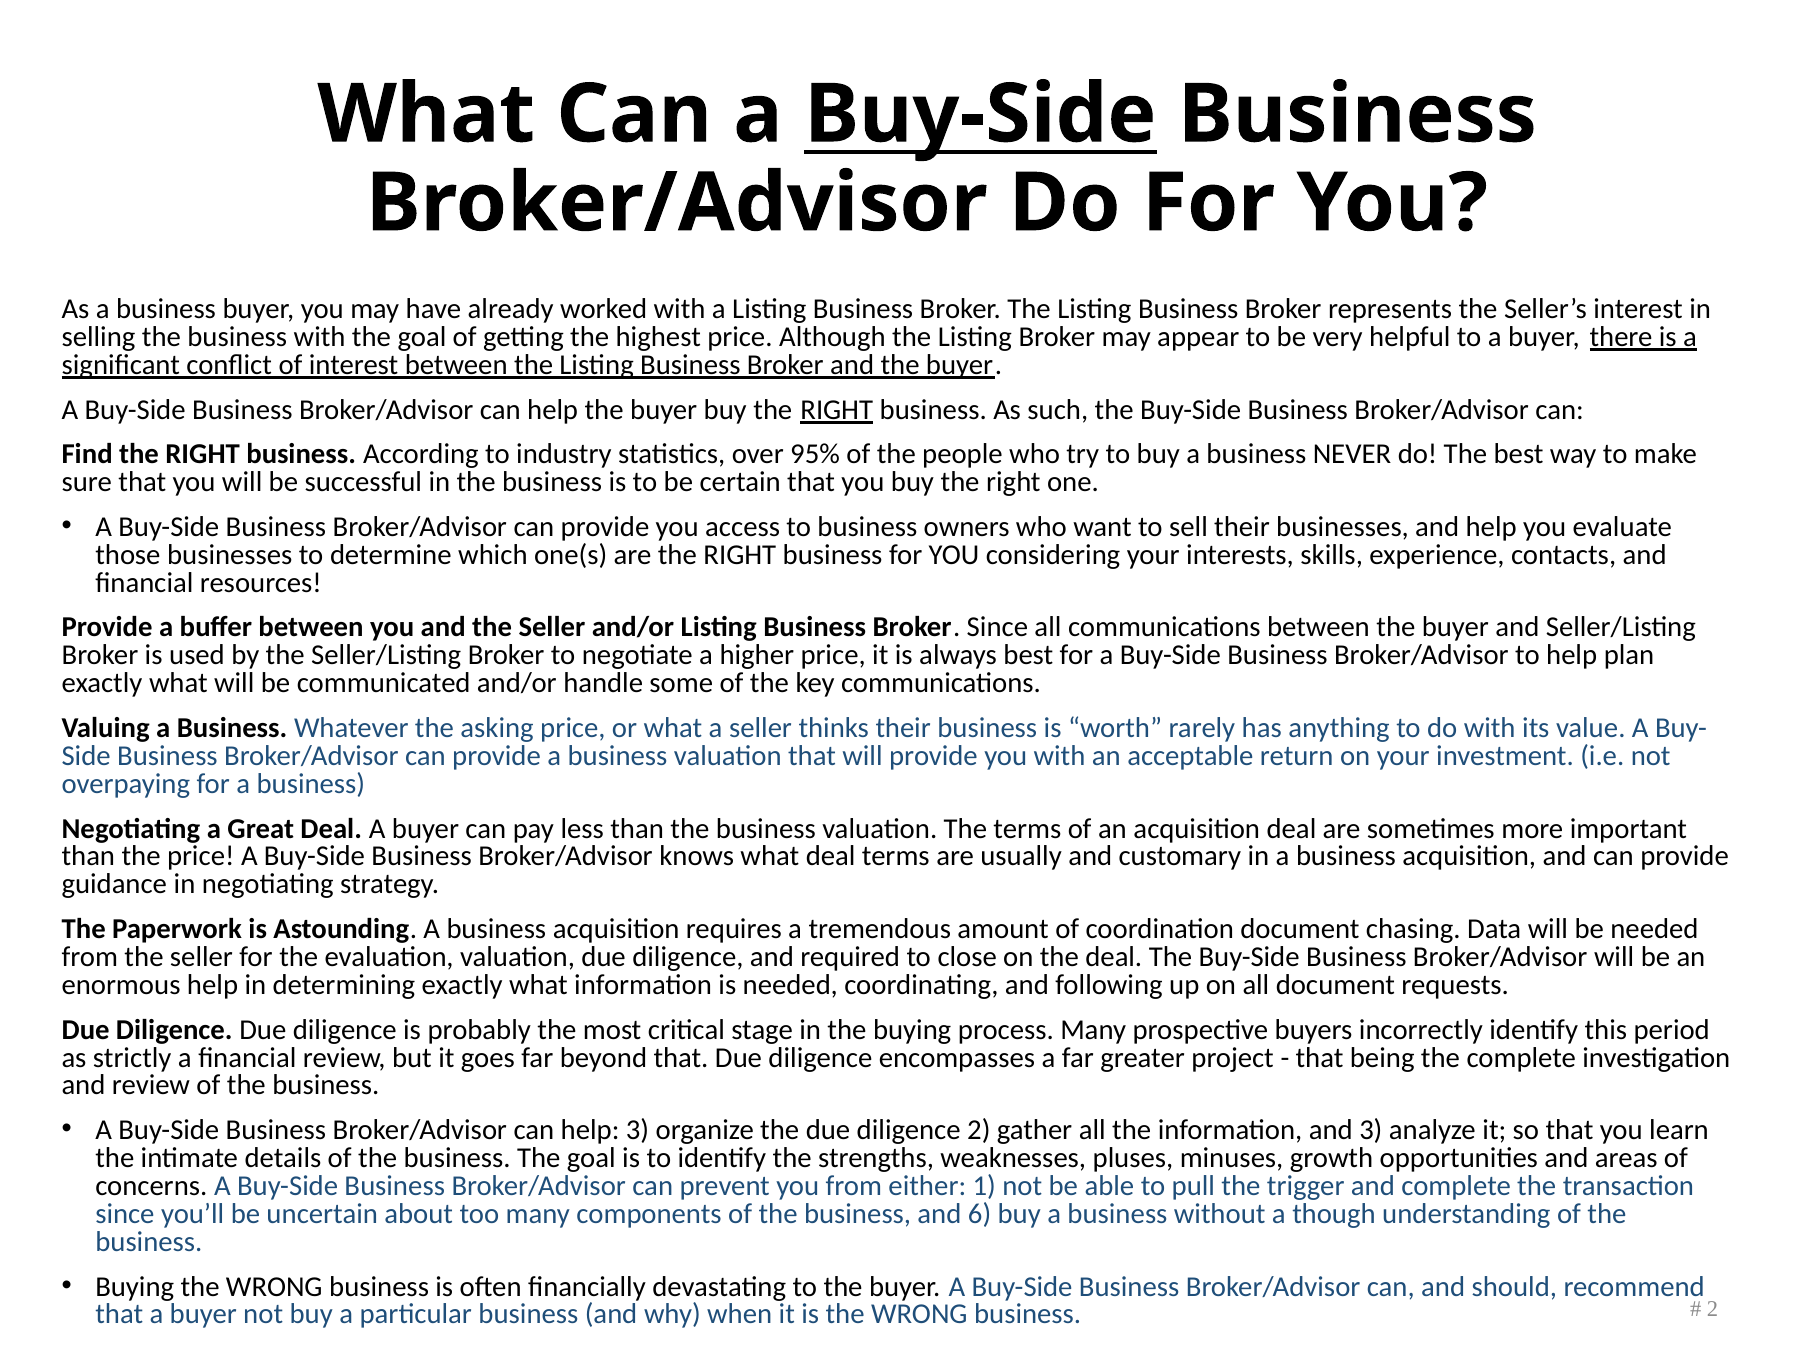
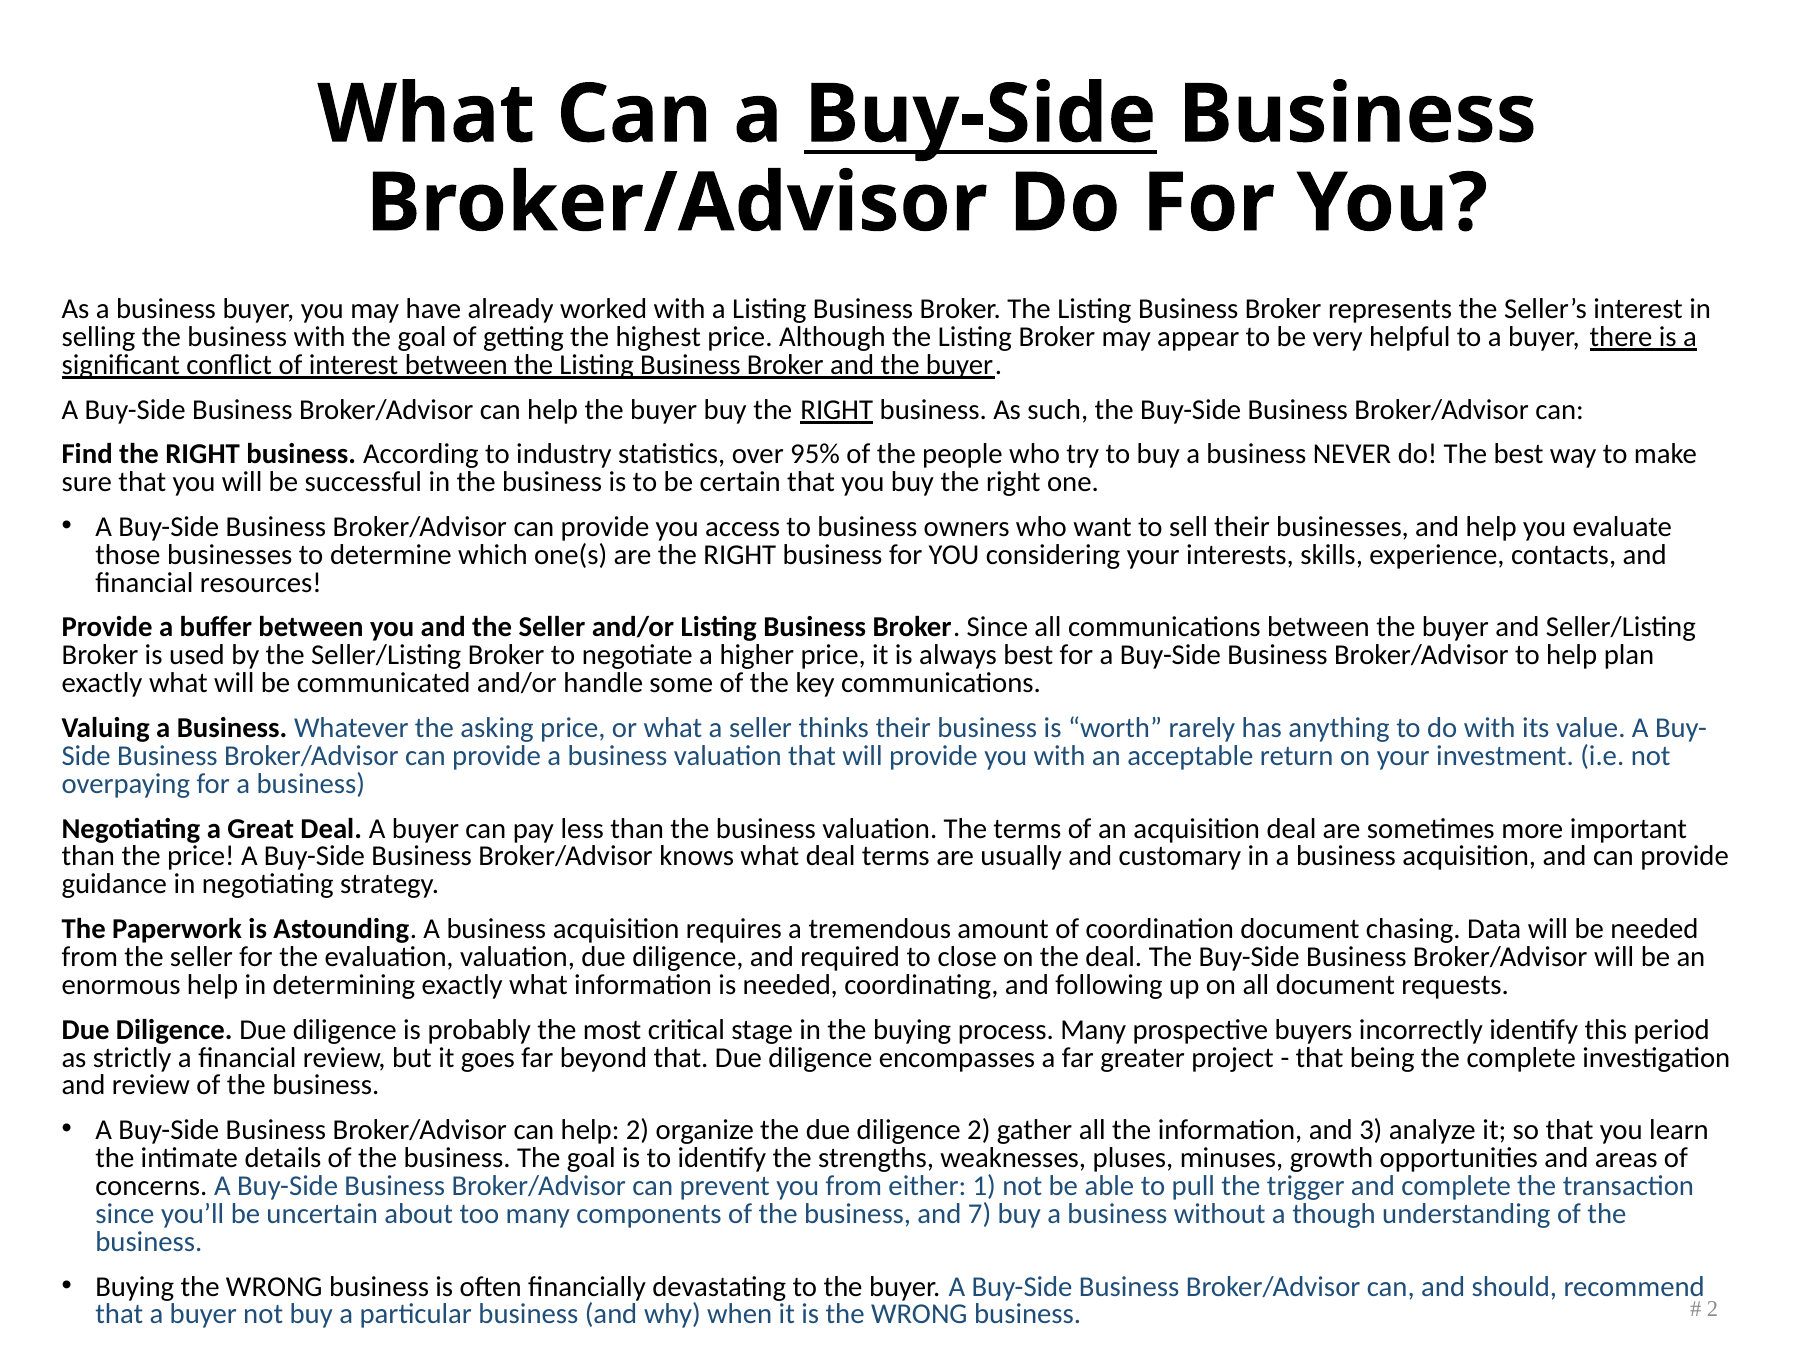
help 3: 3 -> 2 (637, 1131)
6: 6 -> 7 (980, 1214)
